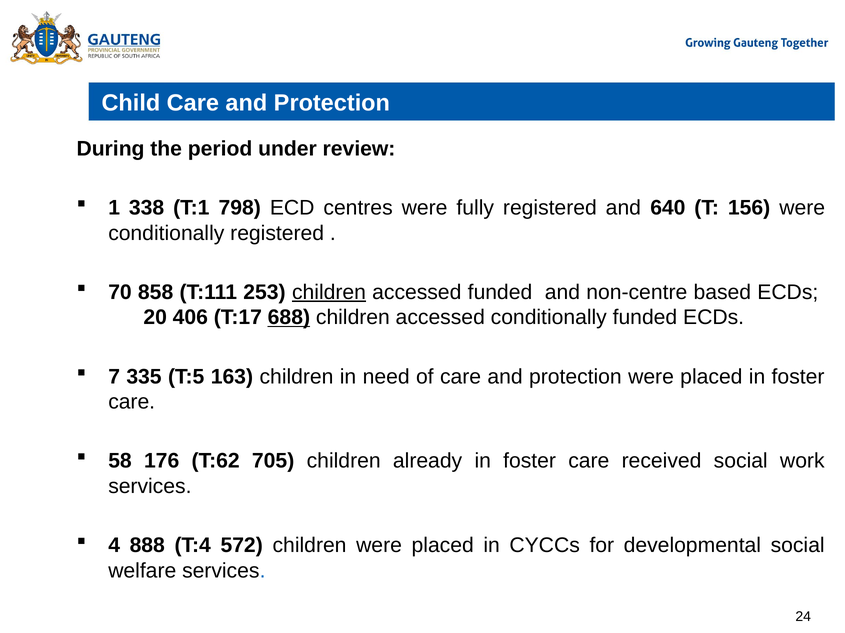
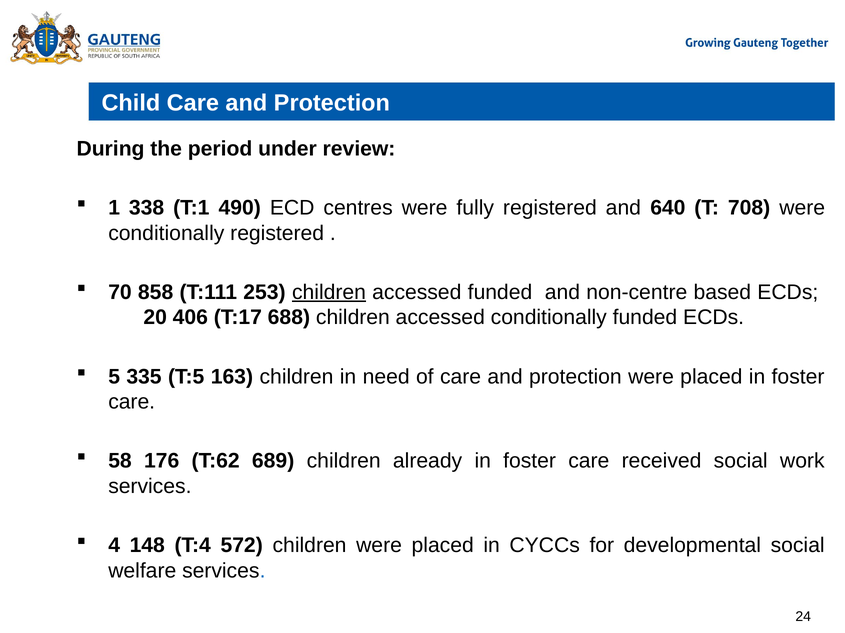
798: 798 -> 490 (240, 208)
156: 156 -> 708 (749, 208)
688 underline: present -> none (289, 318)
7: 7 -> 5 (114, 377)
705: 705 -> 689 (273, 462)
888: 888 -> 148 (147, 546)
